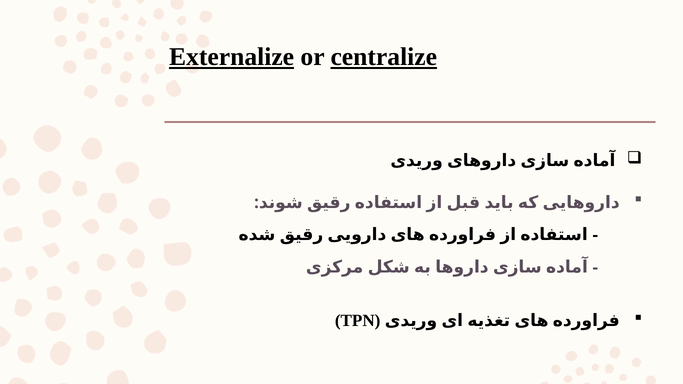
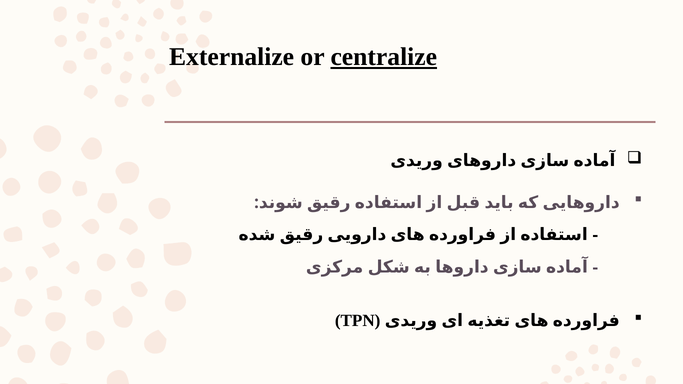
Externalize underline: present -> none (232, 57)
